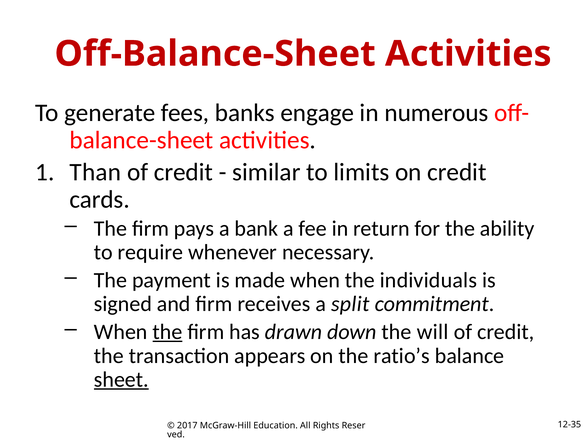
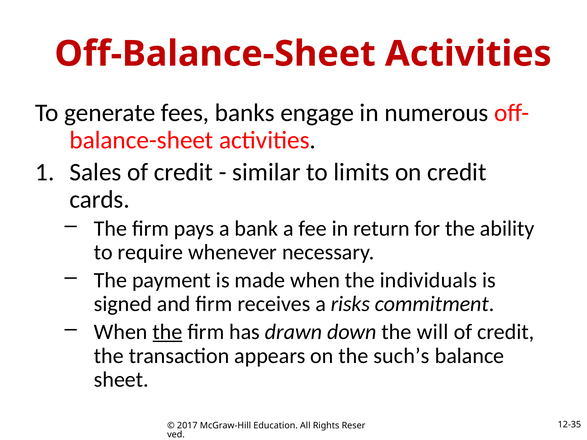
Than: Than -> Sales (95, 172)
split: split -> risks (350, 304)
ratio’s: ratio’s -> such’s (401, 356)
sheet underline: present -> none (121, 380)
